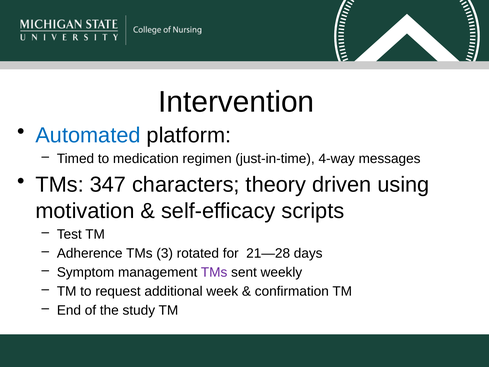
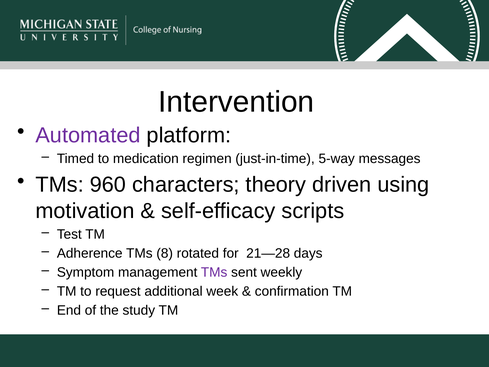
Automated colour: blue -> purple (88, 135)
4-way: 4-way -> 5-way (337, 159)
347: 347 -> 960 (108, 185)
3: 3 -> 8 (165, 253)
